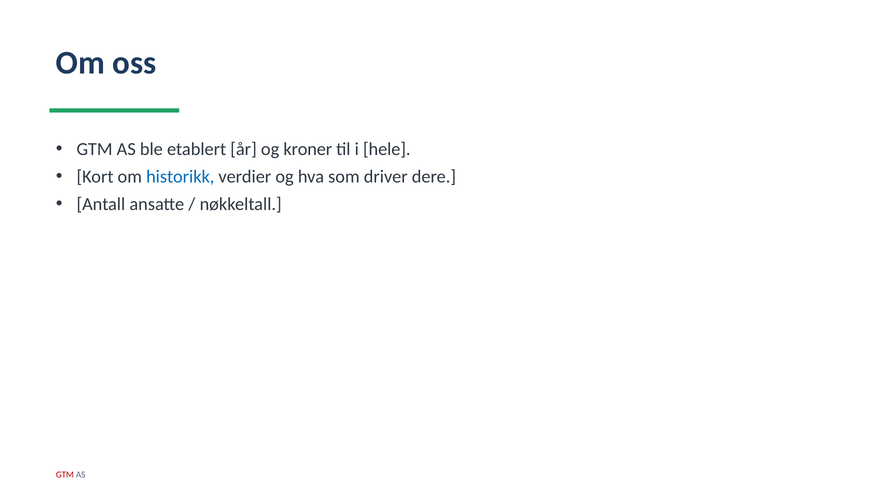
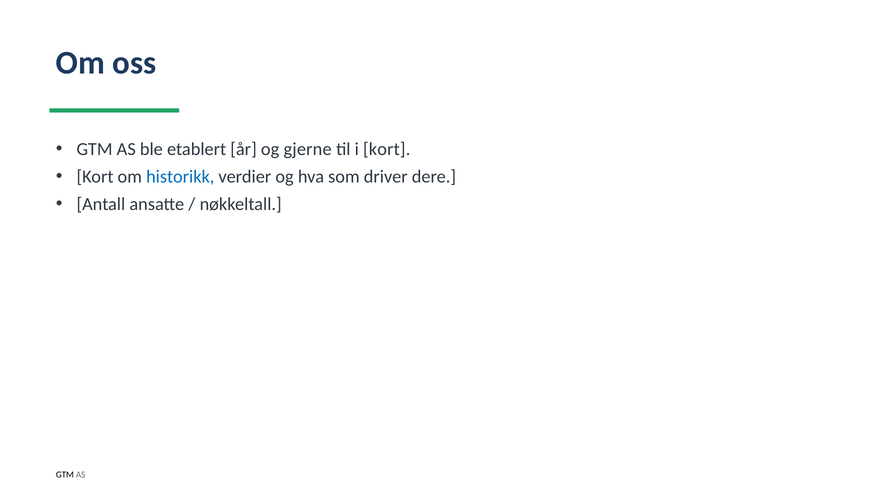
kroner: kroner -> gjerne (308, 149)
i hele: hele -> kort (387, 149)
GTM colour: red -> black (65, 474)
